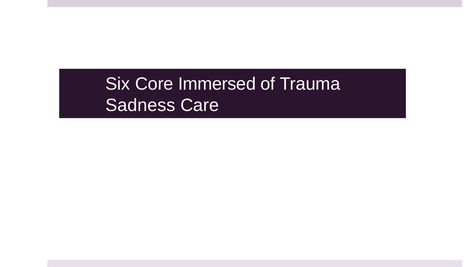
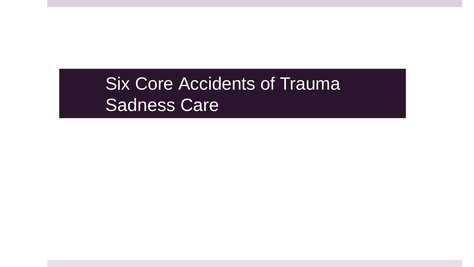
Immersed: Immersed -> Accidents (217, 84)
